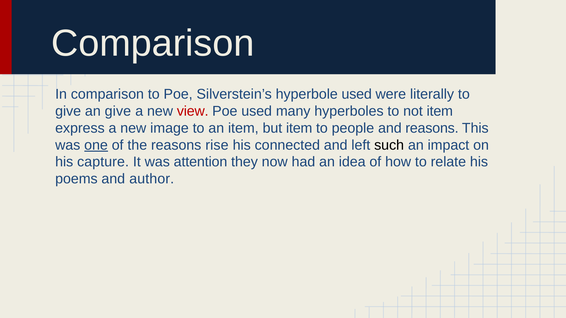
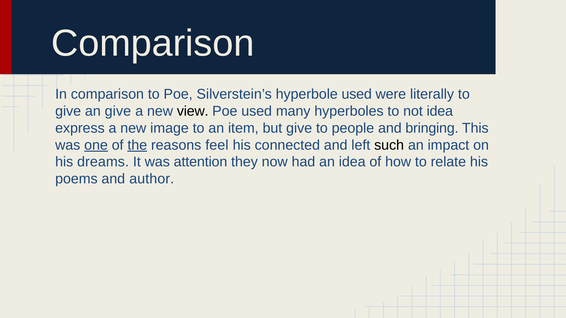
view colour: red -> black (193, 111)
not item: item -> idea (440, 111)
but item: item -> give (299, 128)
and reasons: reasons -> bringing (432, 128)
the underline: none -> present (137, 145)
rise: rise -> feel (217, 145)
capture: capture -> dreams (103, 162)
